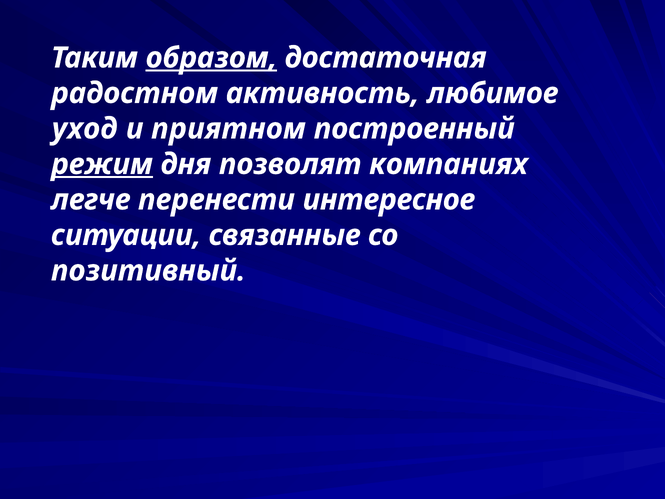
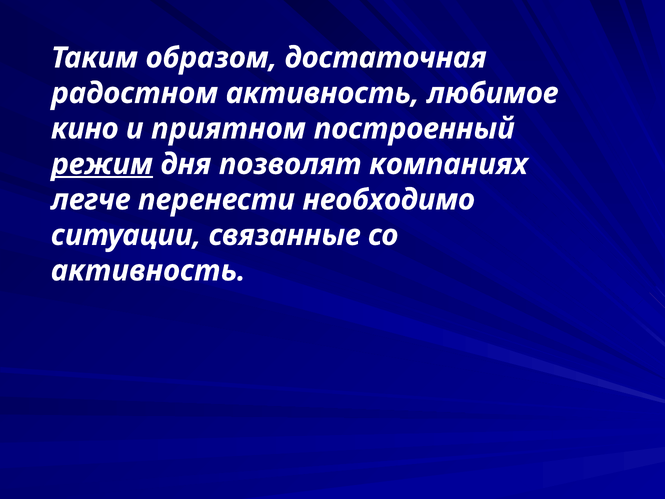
образом underline: present -> none (211, 58)
уход: уход -> кино (85, 129)
интересное: интересное -> необходимо (389, 200)
позитивный: позитивный -> активность (148, 271)
